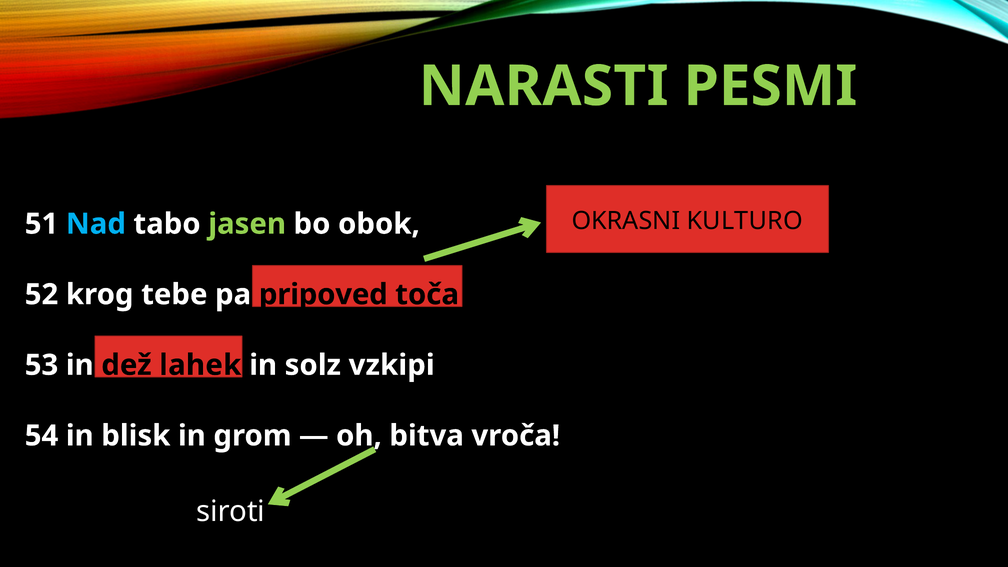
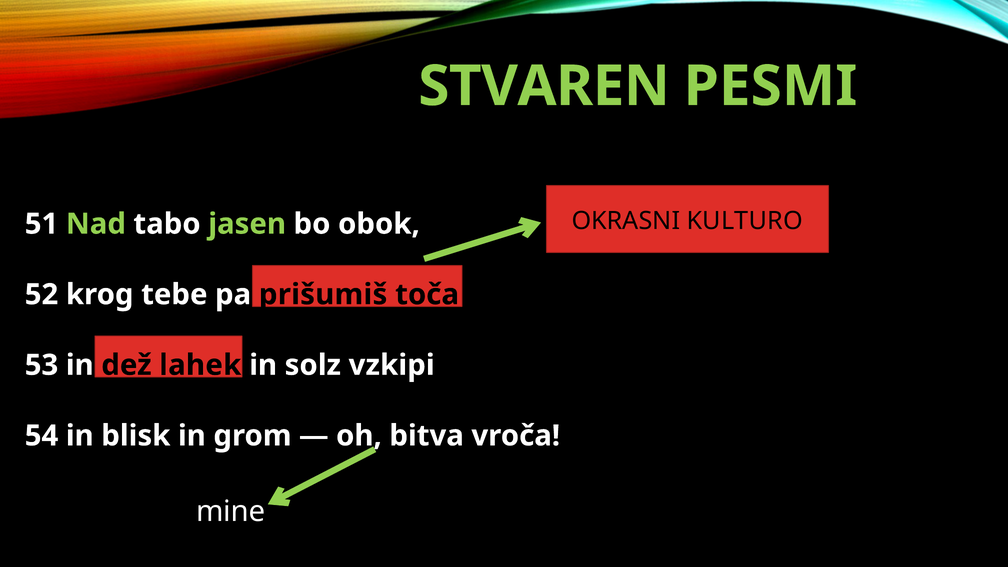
NARASTI: NARASTI -> STVAREN (544, 86)
Nad colour: light blue -> light green (96, 224)
pripoved: pripoved -> prišumiš (323, 295)
siroti: siroti -> mine (231, 511)
